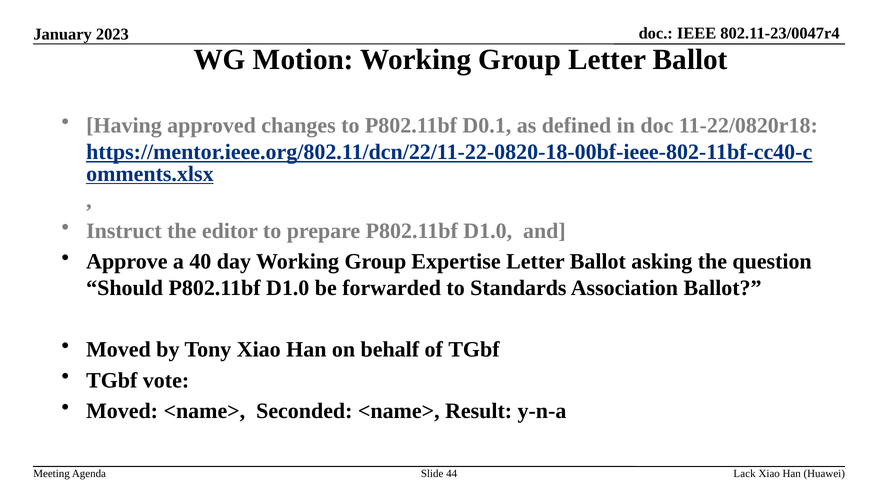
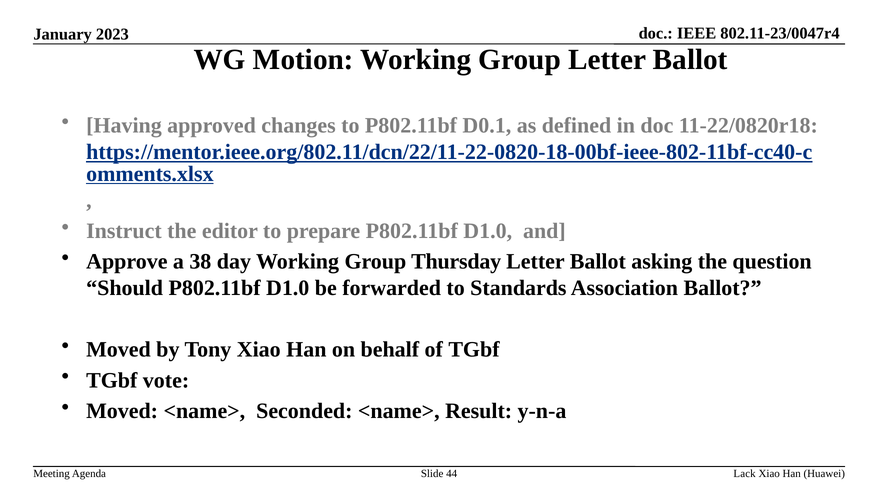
40: 40 -> 38 (200, 262)
Expertise: Expertise -> Thursday (456, 262)
